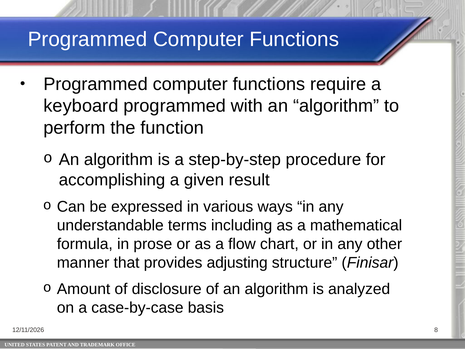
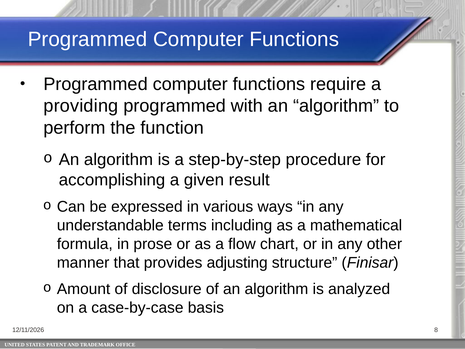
keyboard: keyboard -> providing (81, 106)
